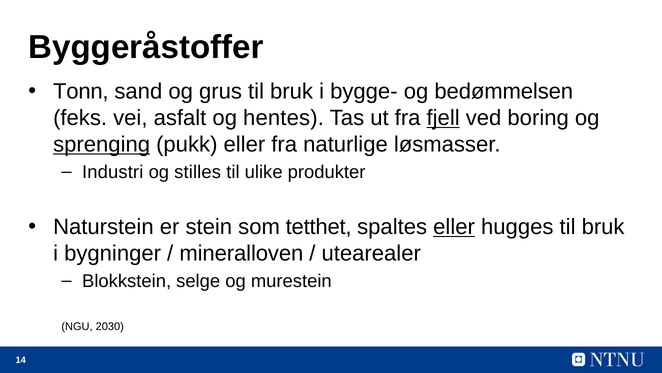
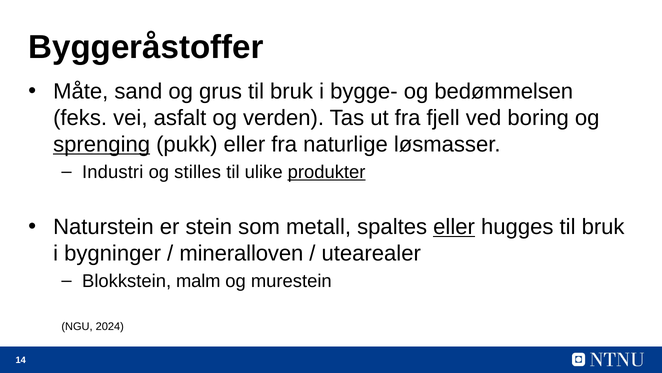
Tonn: Tonn -> Måte (81, 91)
hentes: hentes -> verden (284, 118)
fjell underline: present -> none (443, 118)
produkter underline: none -> present (327, 172)
tetthet: tetthet -> metall (319, 227)
selge: selge -> malm (198, 281)
2030: 2030 -> 2024 (110, 326)
